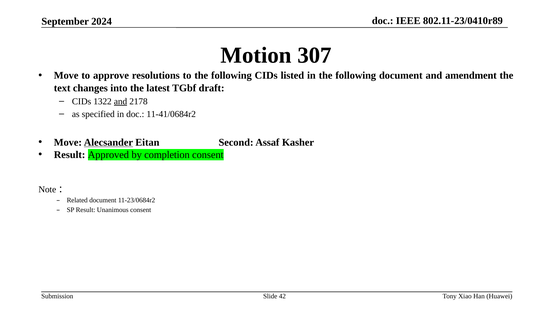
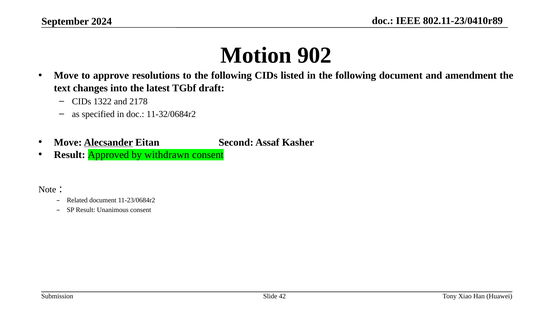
307: 307 -> 902 (315, 55)
and underline: present -> none (120, 101)
11-41/0684r2: 11-41/0684r2 -> 11-32/0684r2 (171, 114)
completion: completion -> withdrawn (167, 155)
